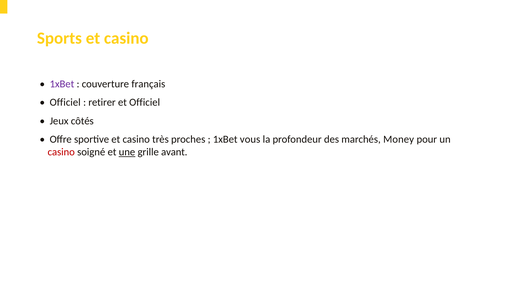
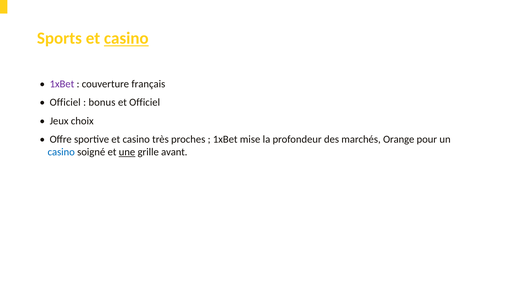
casino underline: none -> present (126, 38)
retirer: retirer -> bonus (102, 102)
côtés: côtés -> choix (82, 121)
vous: vous -> mise (250, 139)
Money: Money -> Orange (399, 139)
casino colour: red -> blue (61, 152)
